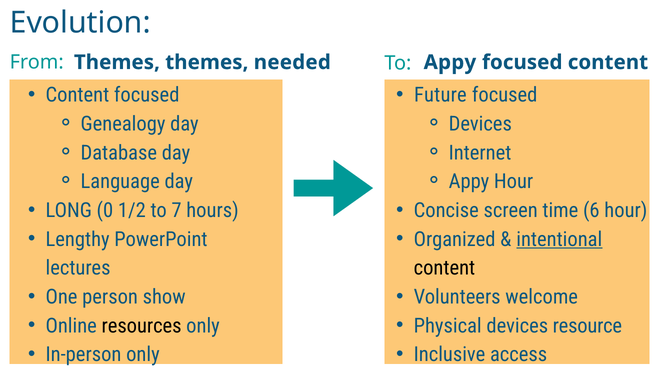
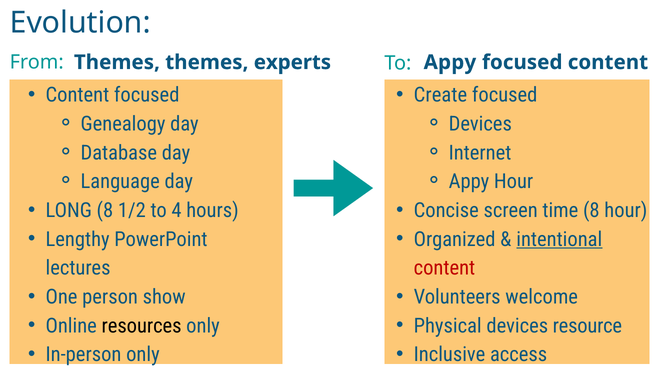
needed: needed -> experts (292, 62)
Future: Future -> Create (440, 95)
LONG 0: 0 -> 8 (105, 210)
7: 7 -> 4 (177, 210)
time 6: 6 -> 8 (591, 210)
content colour: black -> red (444, 268)
